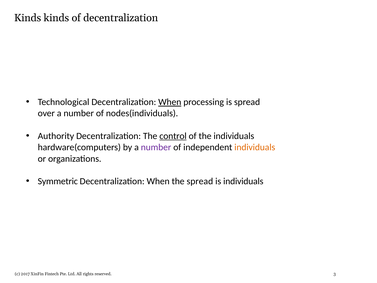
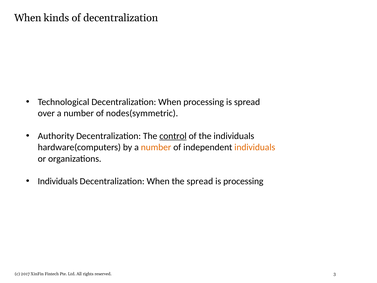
Kinds: Kinds -> When (28, 18)
When underline: present -> none (170, 102)
nodes(individuals: nodes(individuals -> nodes(symmetric (142, 113)
number colour: purple -> orange (156, 147)
Symmetric: Symmetric -> Individuals (58, 181)
is individuals: individuals -> processing (243, 181)
